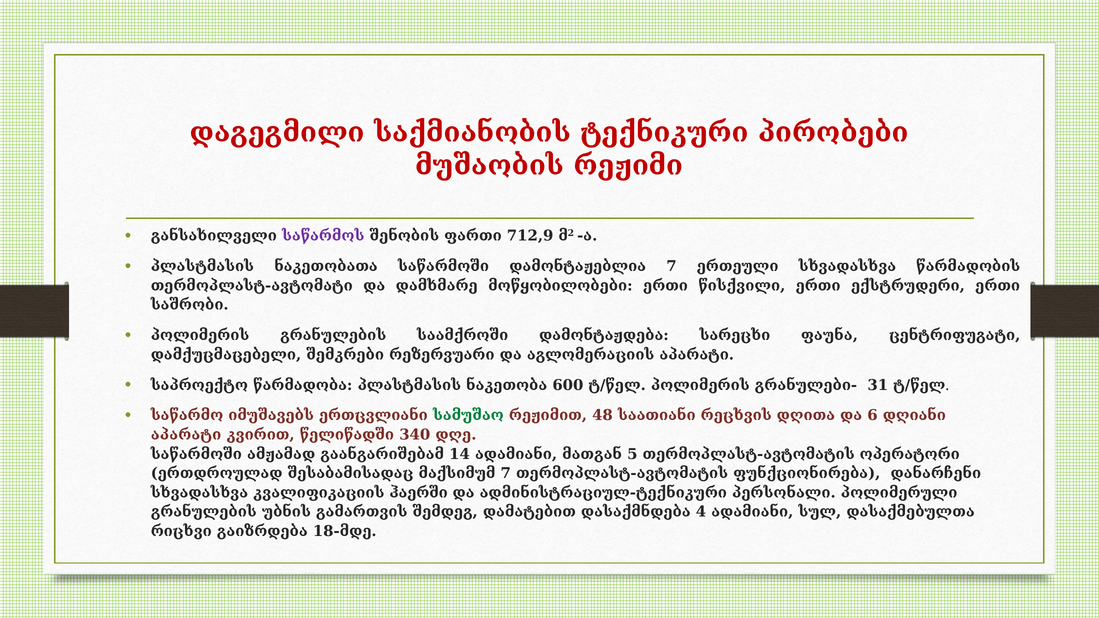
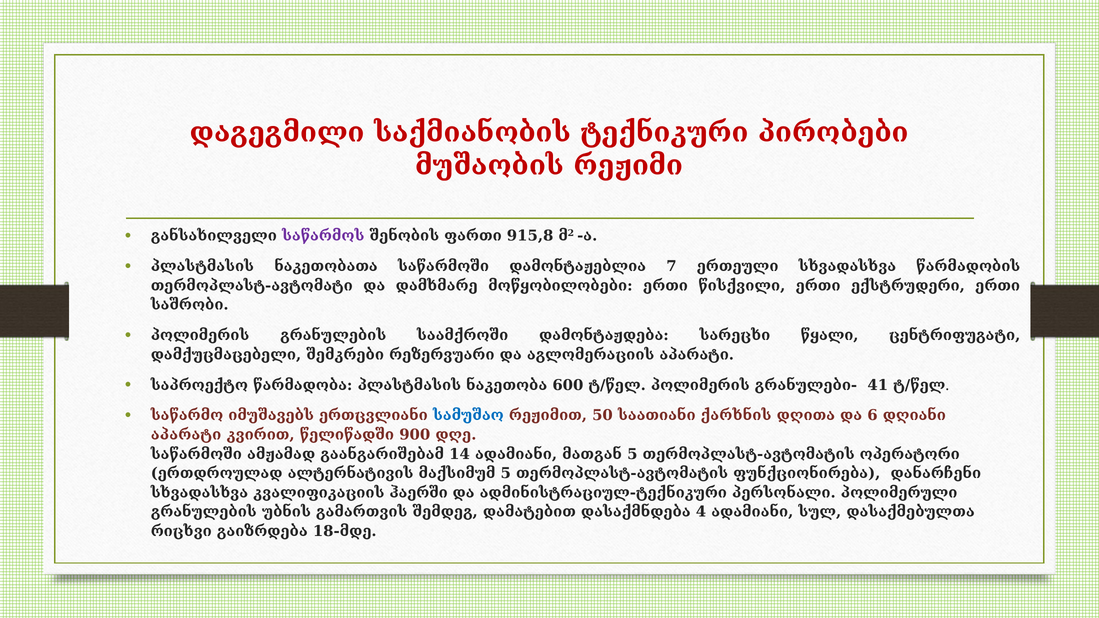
712,9: 712,9 -> 915,8 (530, 236)
ფაუნა: ფაუნა -> წყალი (830, 336)
31: 31 -> 41 (878, 385)
სამუშაო colour: green -> blue (468, 416)
48: 48 -> 50 (602, 416)
რეცხვის: რეცხვის -> ქარხნის (736, 416)
340: 340 -> 900 (415, 435)
შესაბამისადაც: შესაბამისადაც -> ალტერნატივის (351, 474)
მაქსიმუმ 7: 7 -> 5 (506, 474)
